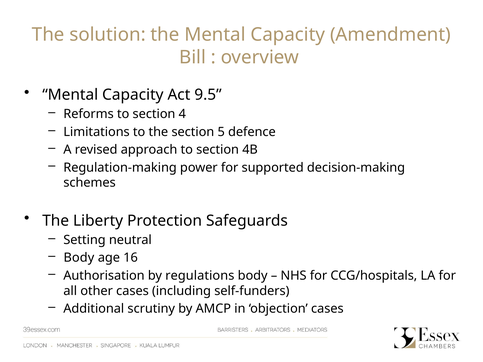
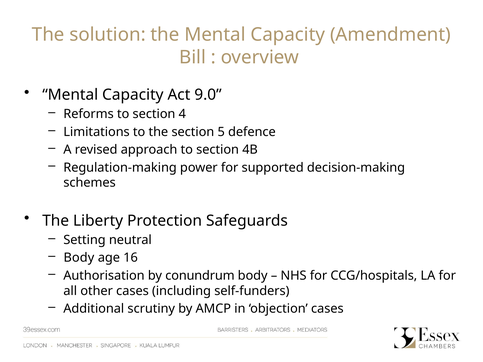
9.5: 9.5 -> 9.0 (208, 95)
regulations: regulations -> conundrum (200, 276)
